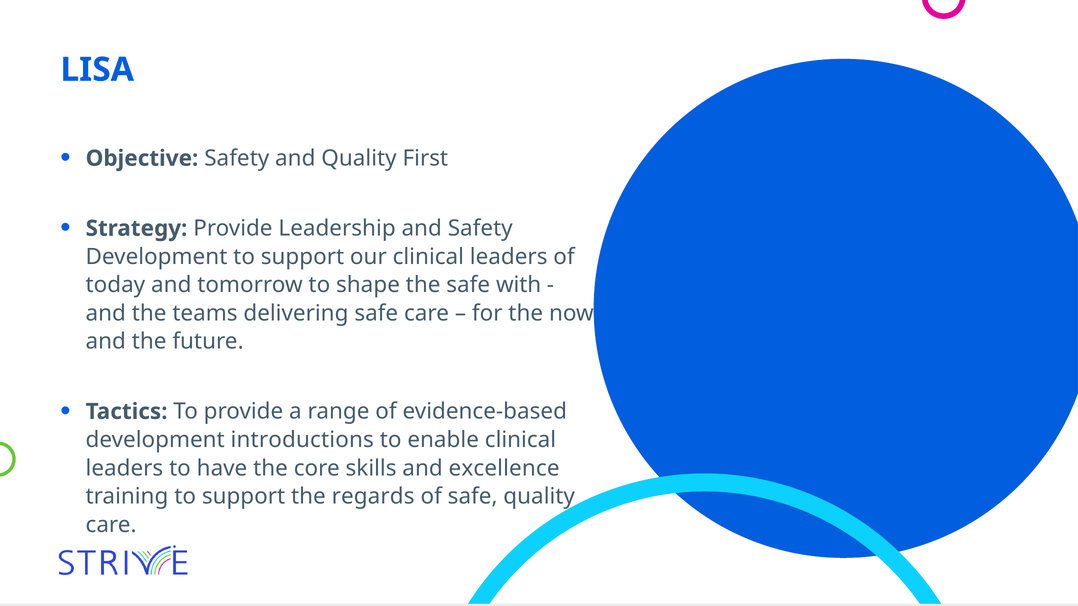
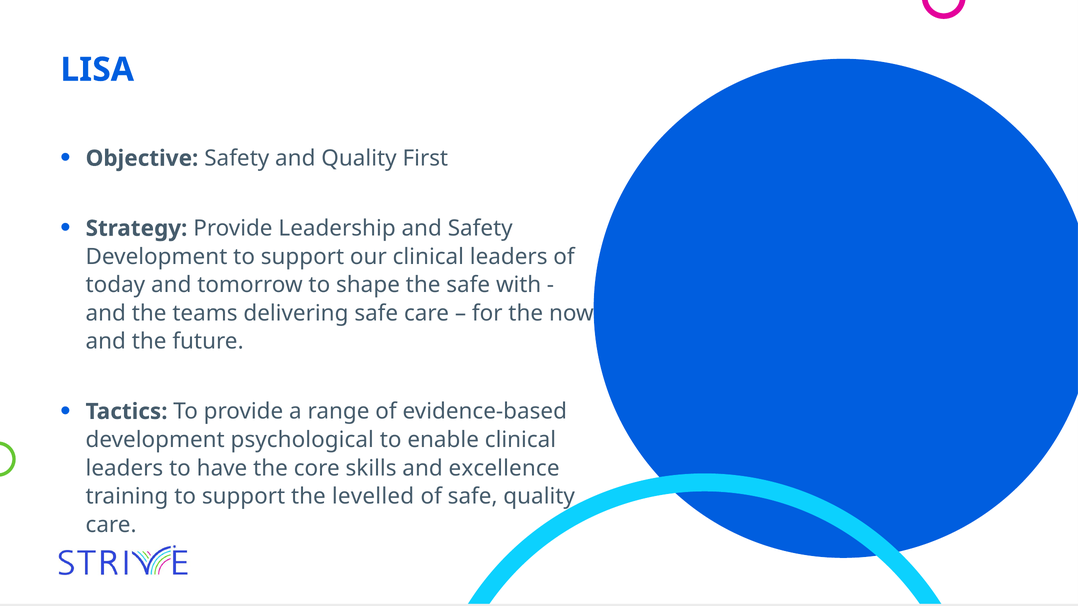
introductions: introductions -> psychological (302, 440)
regards: regards -> levelled (373, 497)
